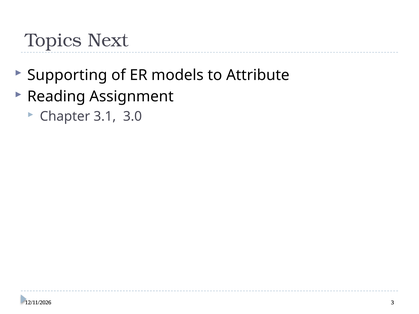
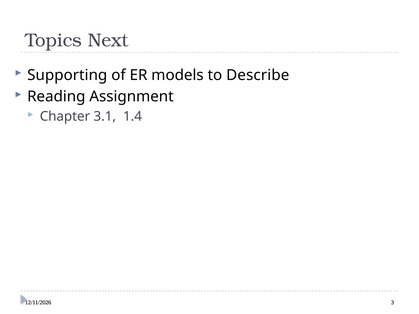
Attribute: Attribute -> Describe (258, 75)
3.0: 3.0 -> 1.4 (132, 117)
